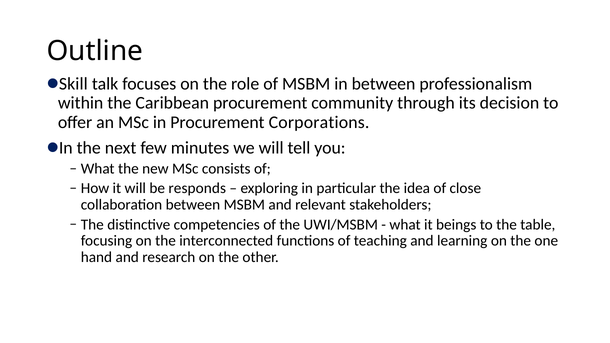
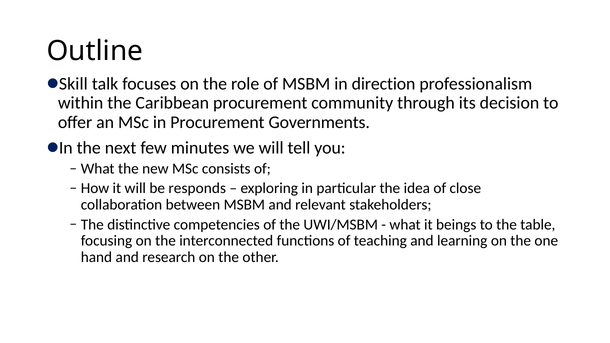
in between: between -> direction (384, 84)
Corporations: Corporations -> Governments (319, 122)
